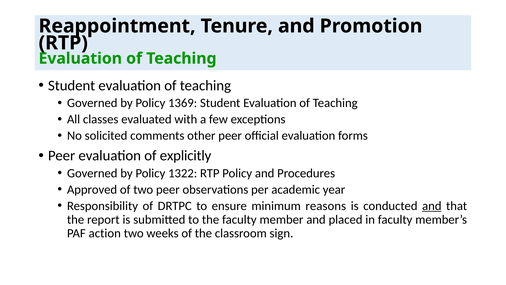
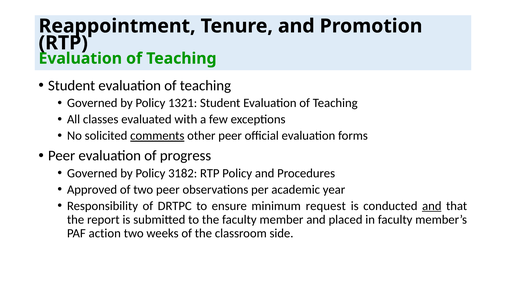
1369: 1369 -> 1321 (183, 103)
comments underline: none -> present (157, 136)
explicitly: explicitly -> progress (186, 156)
1322: 1322 -> 3182 (183, 173)
reasons: reasons -> request (326, 206)
sign: sign -> side (281, 233)
